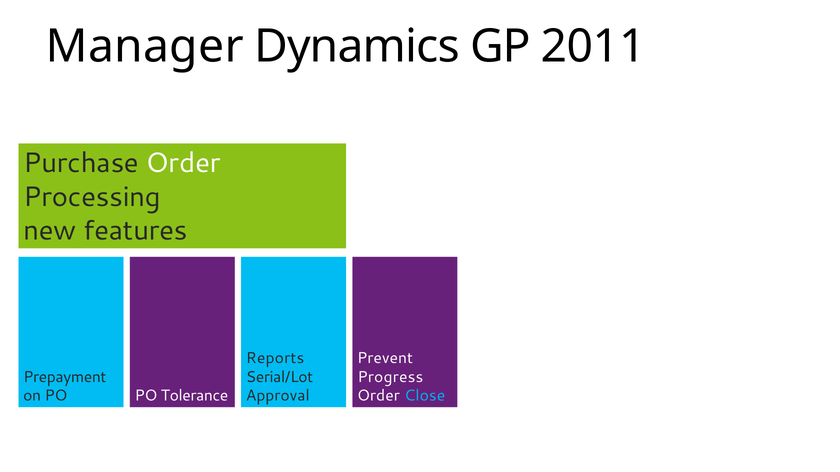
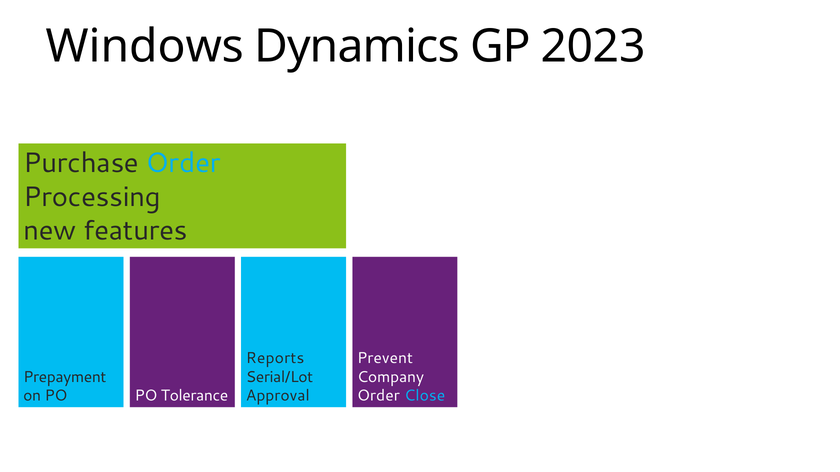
Manager: Manager -> Windows (145, 47)
2011: 2011 -> 2023 (593, 47)
Order colour: white -> light blue (183, 163)
Progress: Progress -> Company (391, 377)
